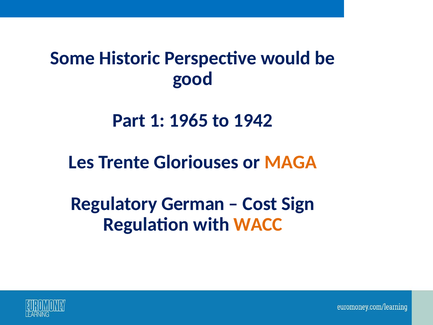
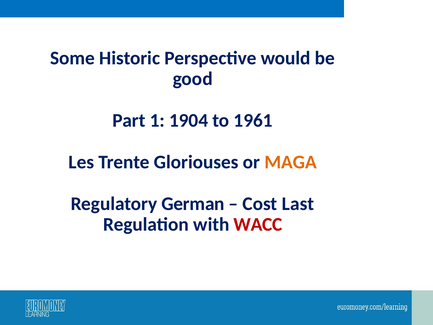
1965: 1965 -> 1904 (189, 120)
1942: 1942 -> 1961 (253, 120)
Sign: Sign -> Last (298, 204)
WACC colour: orange -> red (258, 224)
